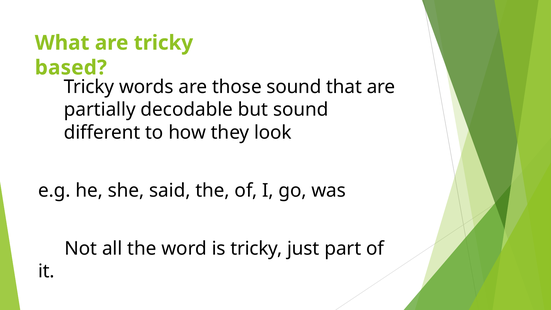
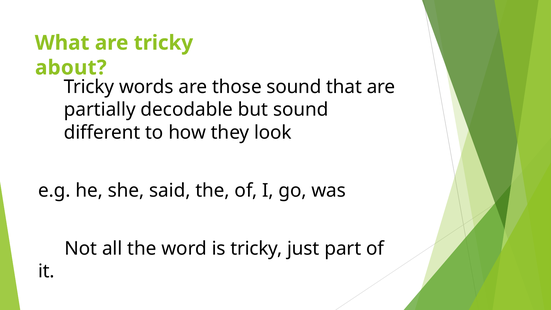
based: based -> about (71, 68)
